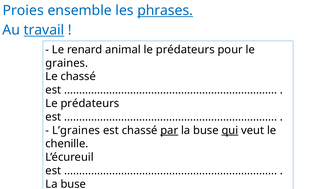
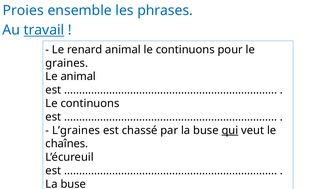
phrases underline: present -> none (165, 11)
prédateurs: prédateurs -> continuons (185, 50)
Le chassé: chassé -> animal (78, 77)
prédateurs: prédateurs -> continuons (90, 103)
par underline: present -> none (169, 130)
chenille: chenille -> chaînes (67, 144)
